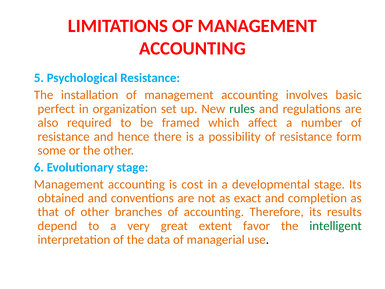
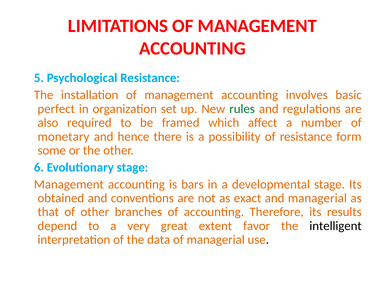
resistance: resistance -> monetary (63, 136)
cost: cost -> bars (192, 184)
and completion: completion -> managerial (317, 198)
intelligent colour: green -> black (336, 226)
